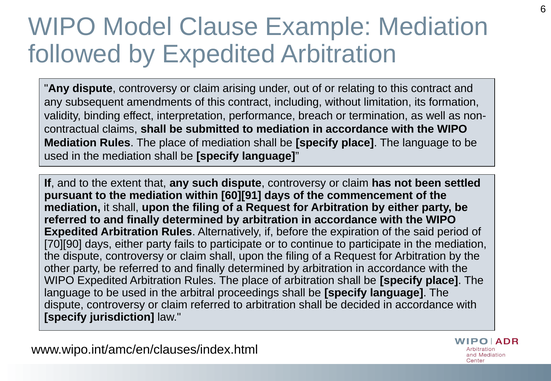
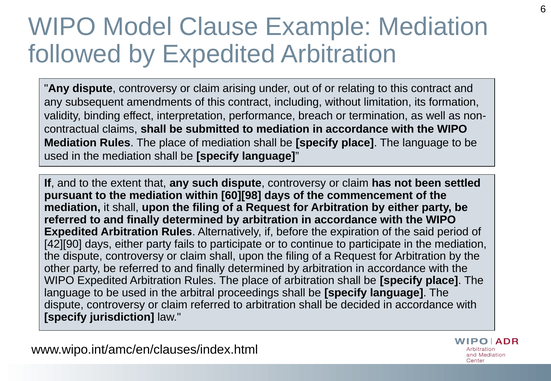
60][91: 60][91 -> 60][98 (241, 196)
70][90: 70][90 -> 42][90 (63, 244)
